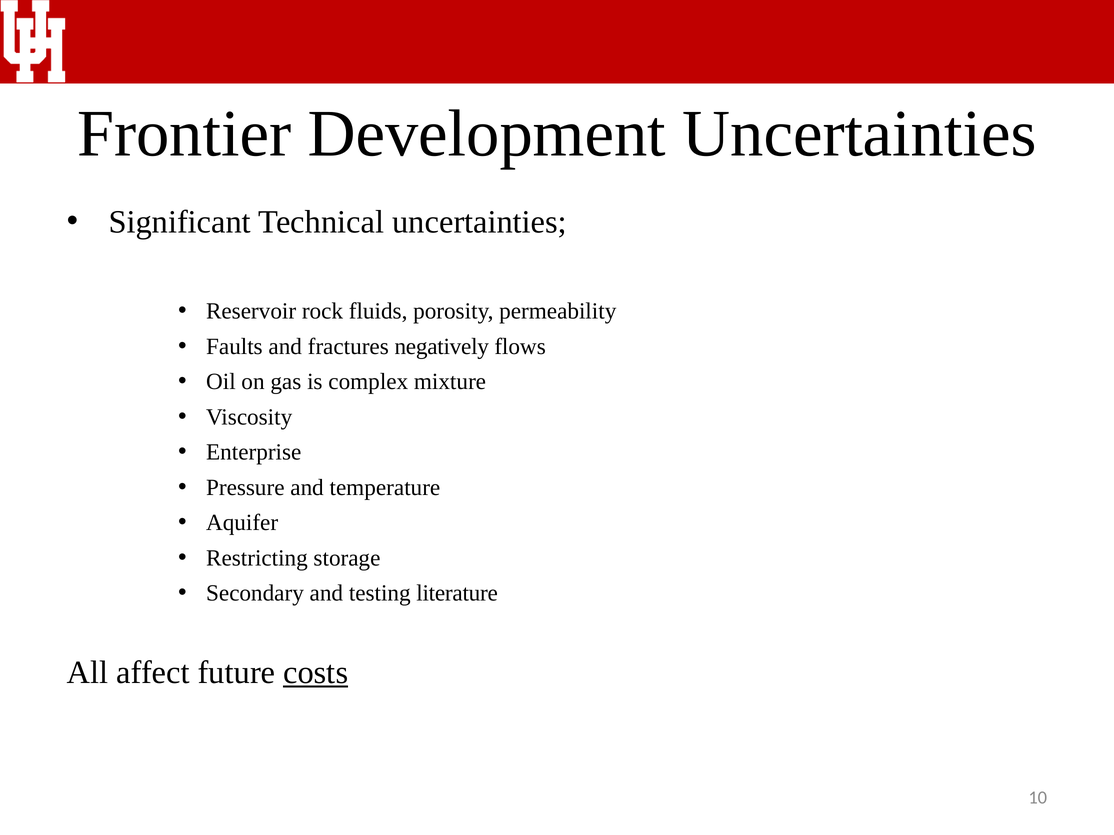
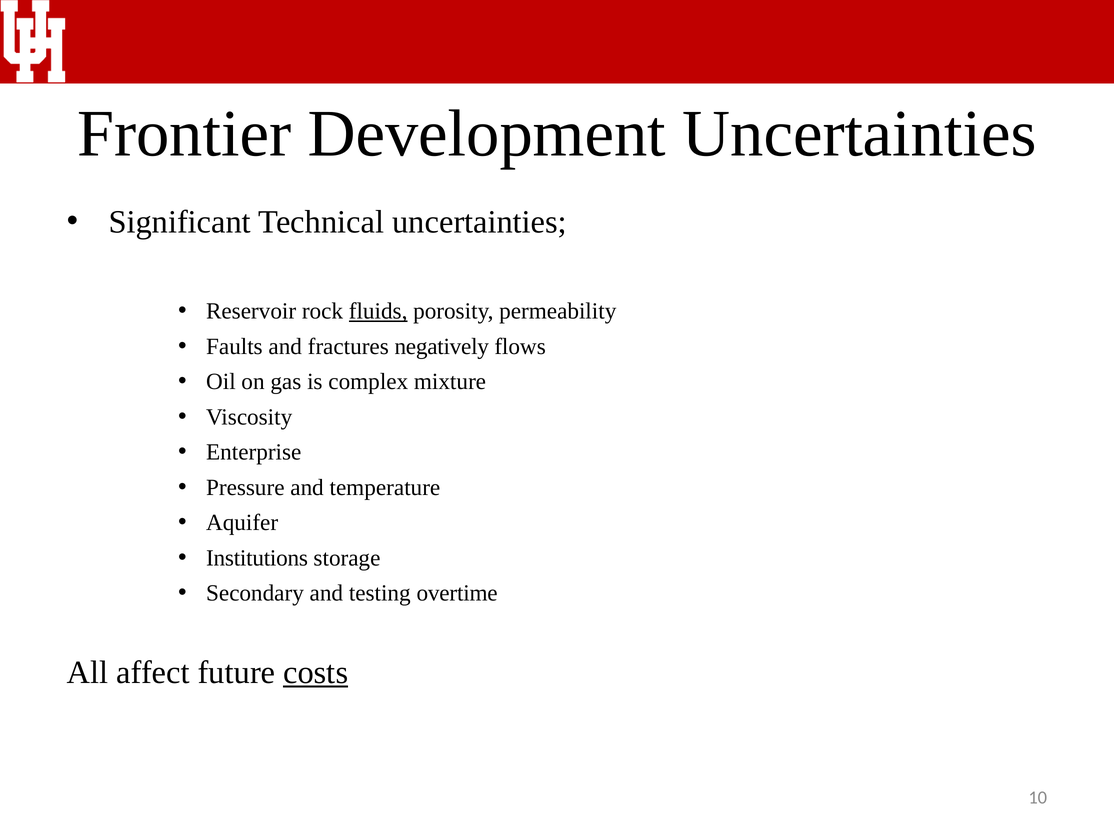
fluids underline: none -> present (378, 311)
Restricting: Restricting -> Institutions (257, 558)
literature: literature -> overtime (457, 593)
